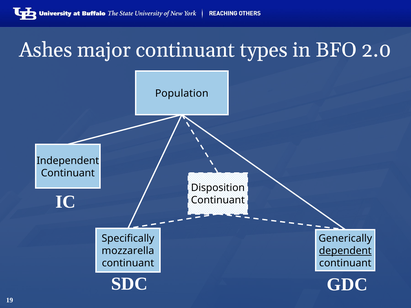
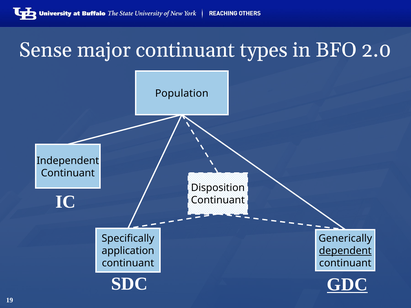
Ashes: Ashes -> Sense (46, 50)
mozzarella: mozzarella -> application (128, 251)
GDC underline: none -> present (347, 285)
